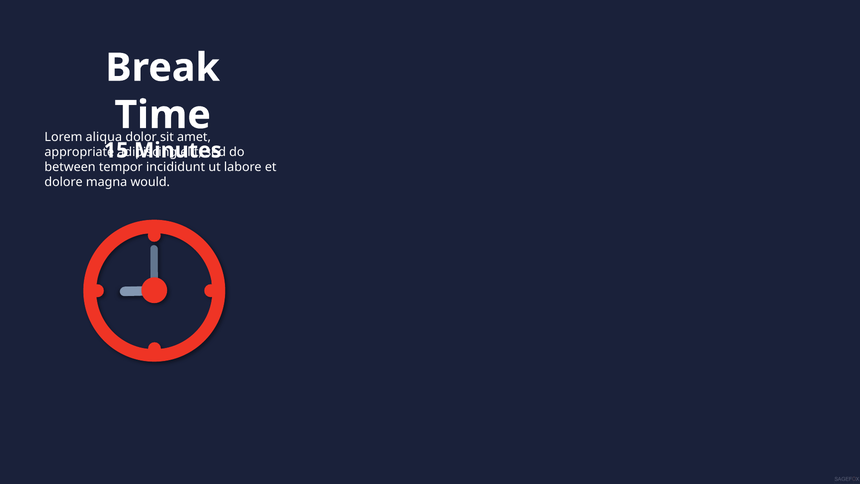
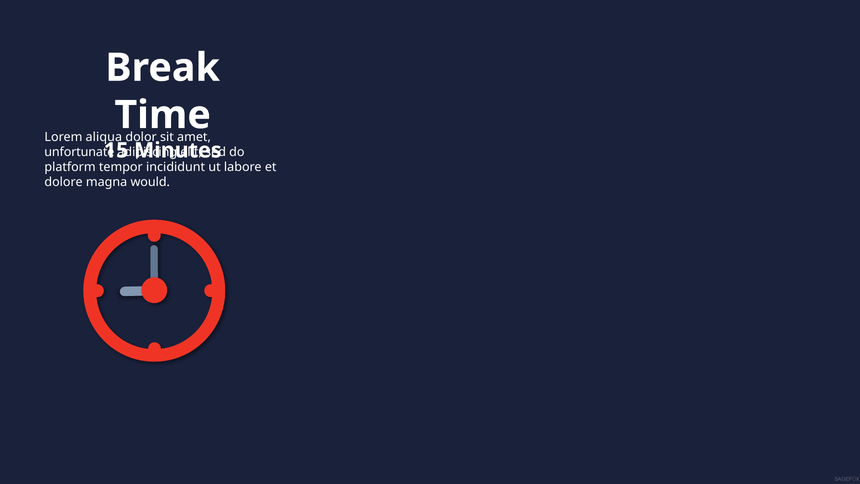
appropriate: appropriate -> unfortunate (79, 152)
between: between -> platform (70, 167)
